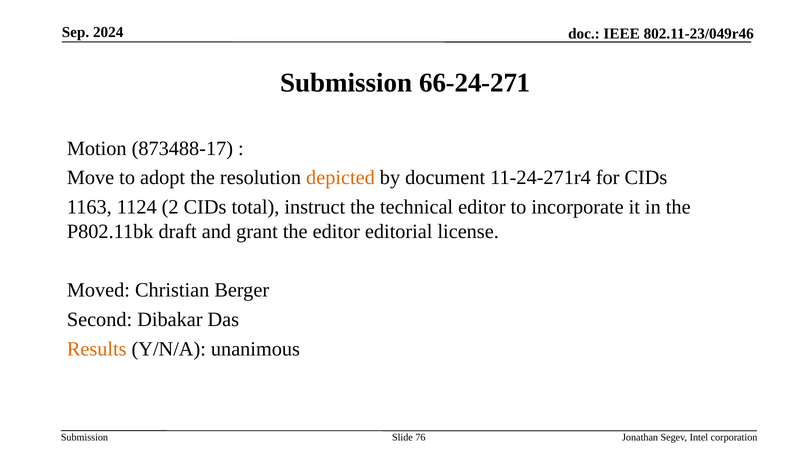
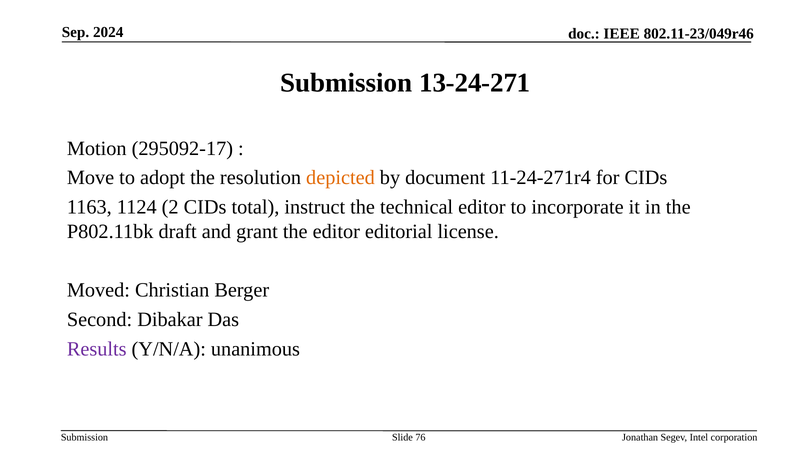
66-24-271: 66-24-271 -> 13-24-271 (475, 83)
873488-17: 873488-17 -> 295092-17 (182, 148)
Results colour: orange -> purple (97, 349)
